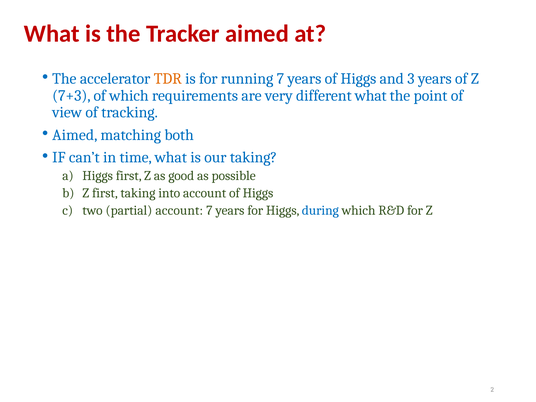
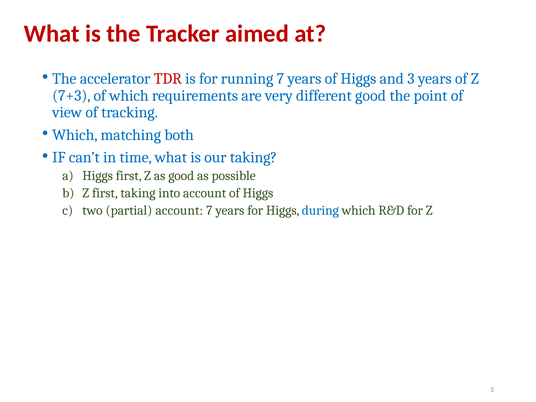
TDR colour: orange -> red (168, 79)
different what: what -> good (371, 96)
Aimed: Aimed -> Which (75, 135)
